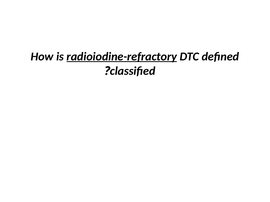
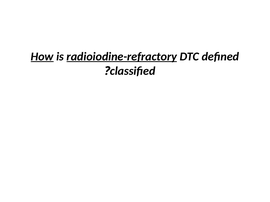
How underline: none -> present (42, 57)
